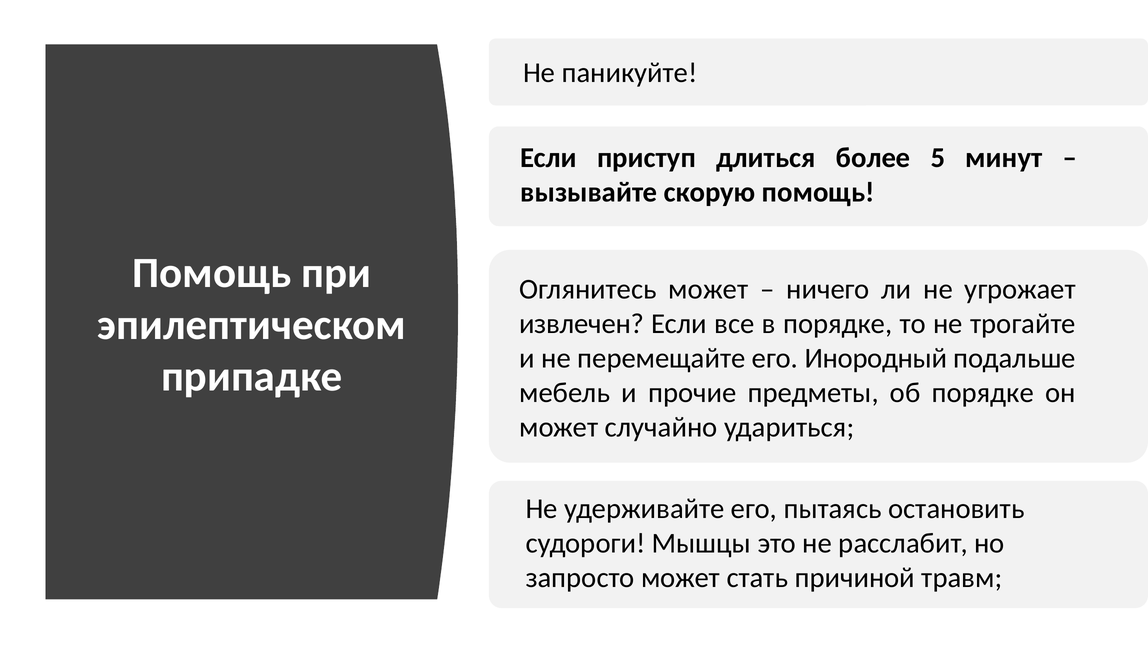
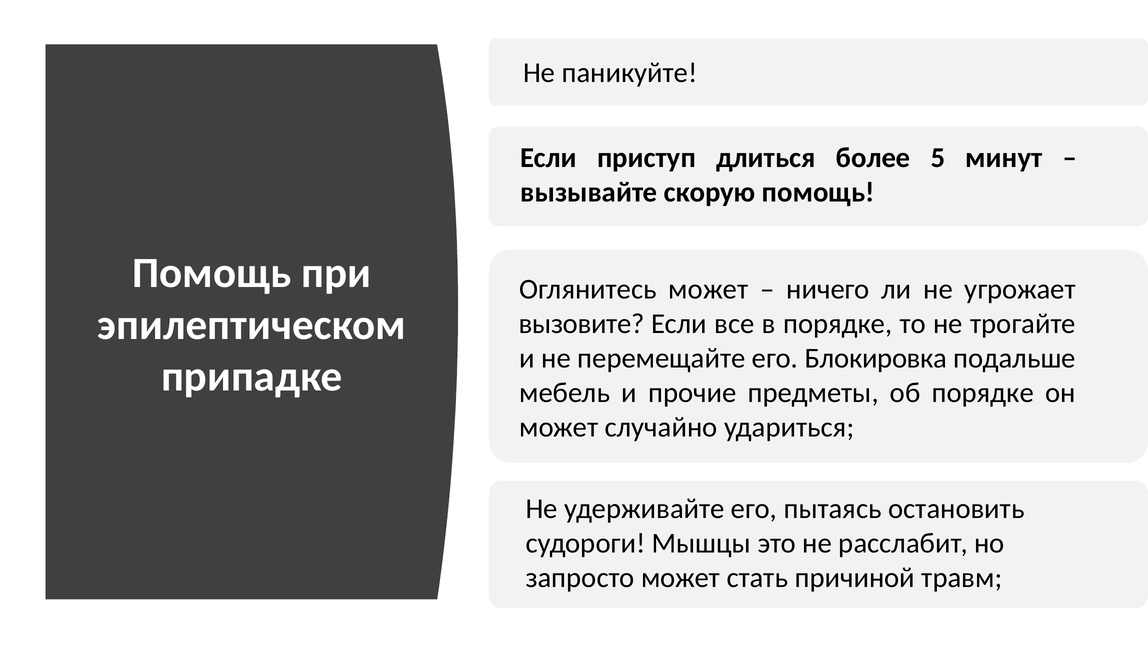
извлечен: извлечен -> вызовите (582, 324)
Инородный: Инородный -> Блокировка (876, 358)
